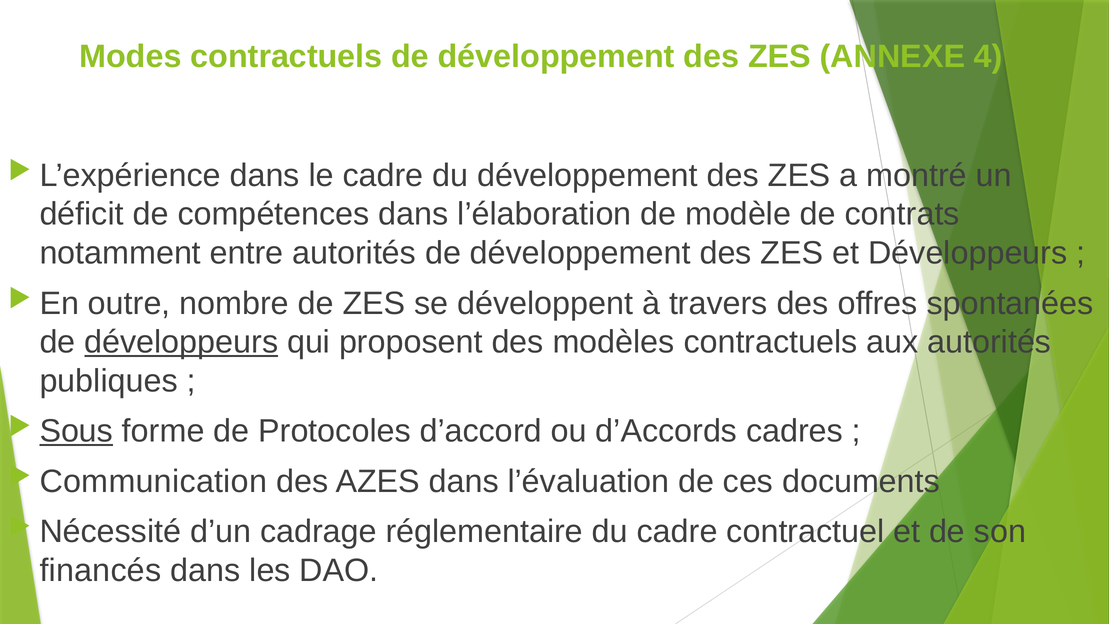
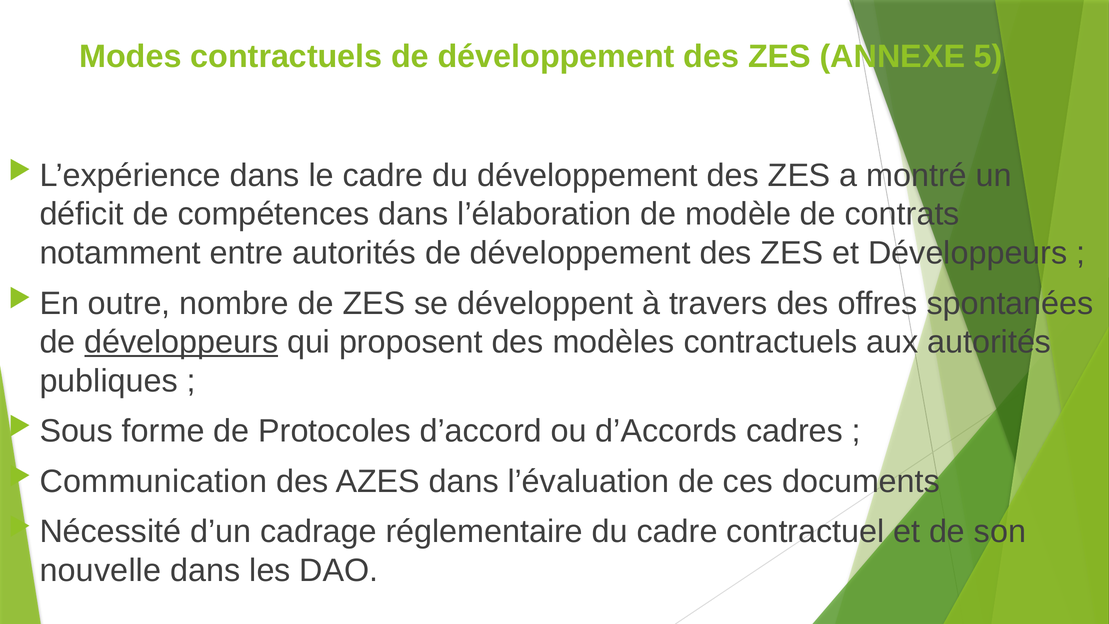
4: 4 -> 5 (988, 57)
Sous underline: present -> none (76, 431)
financés: financés -> nouvelle (100, 570)
